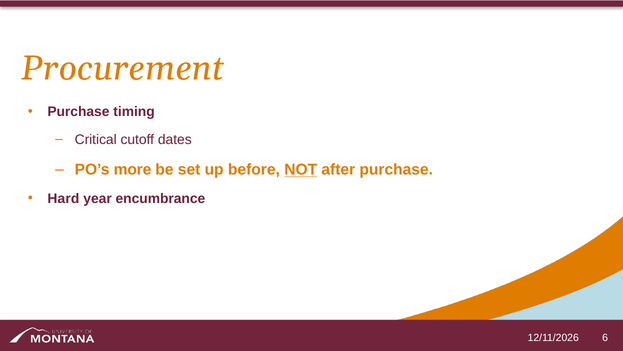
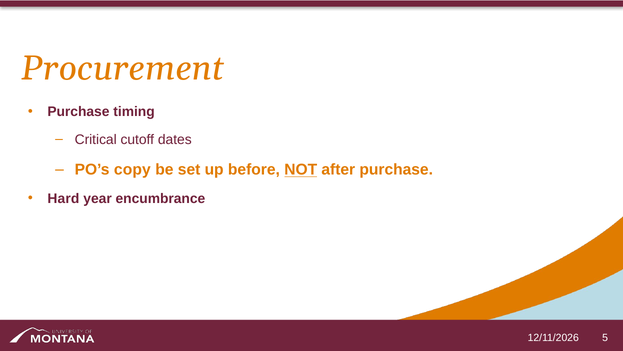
more: more -> copy (132, 170)
6: 6 -> 5 (605, 337)
